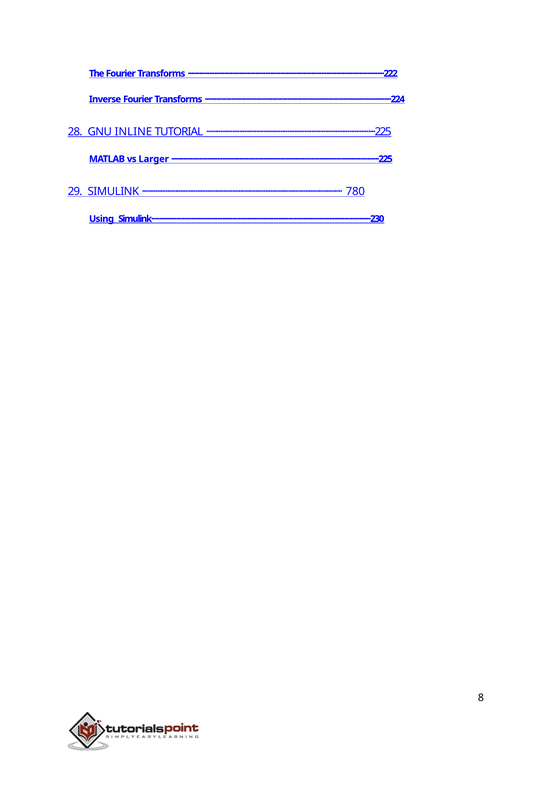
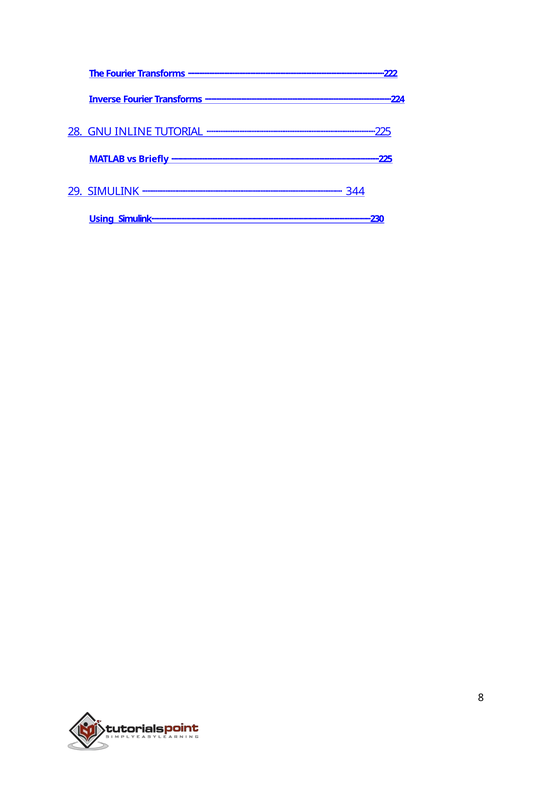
Larger: Larger -> Briefly (154, 159)
780: 780 -> 344 (355, 191)
